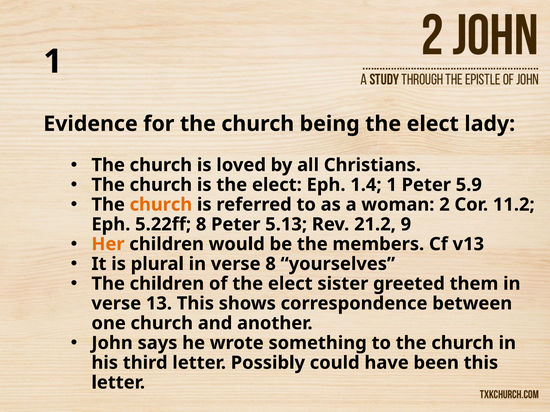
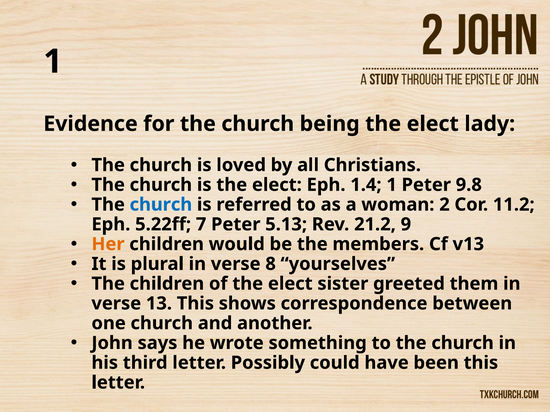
5.9: 5.9 -> 9.8 (469, 185)
church colour: orange -> blue (161, 205)
5.22ff 8: 8 -> 7 (201, 225)
